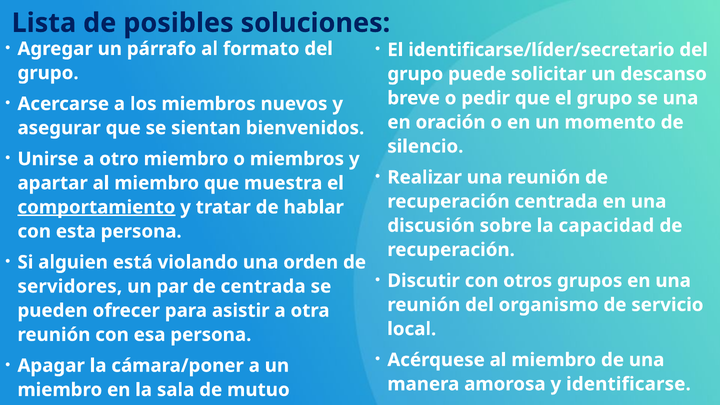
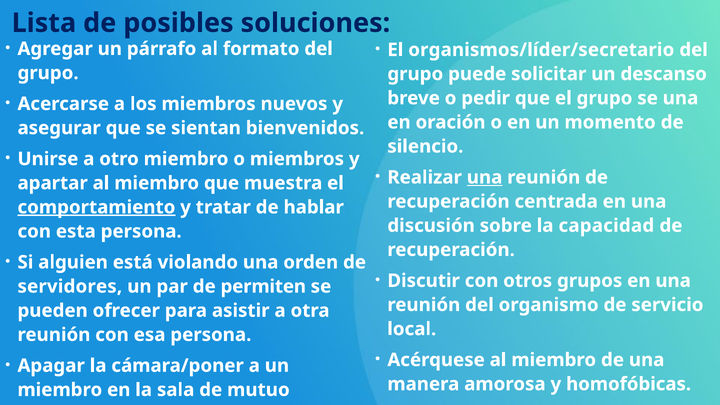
identificarse/líder/secretario: identificarse/líder/secretario -> organismos/líder/secretario (541, 50)
una underline: none -> present (485, 177)
de centrada: centrada -> permiten (263, 286)
identificarse: identificarse -> homofóbicas (629, 384)
